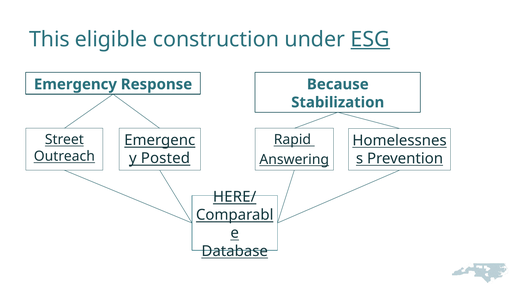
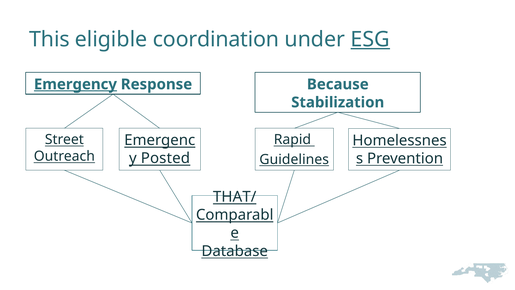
construction: construction -> coordination (216, 39)
Emergency underline: none -> present (75, 84)
Answering: Answering -> Guidelines (294, 159)
HERE/: HERE/ -> THAT/ (235, 197)
